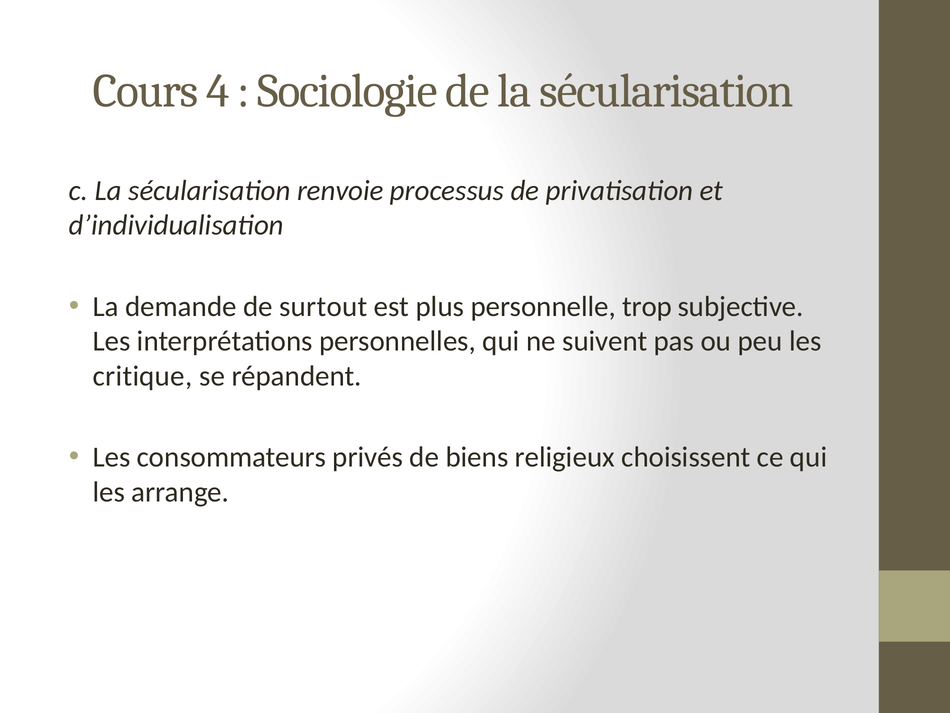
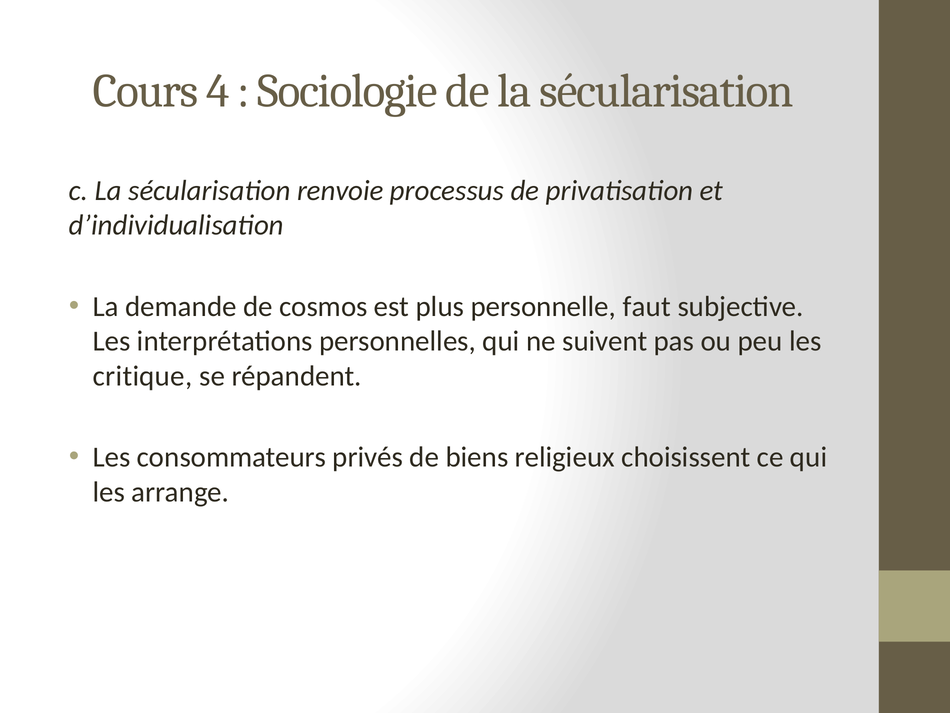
surtout: surtout -> cosmos (323, 306)
trop: trop -> faut (647, 306)
